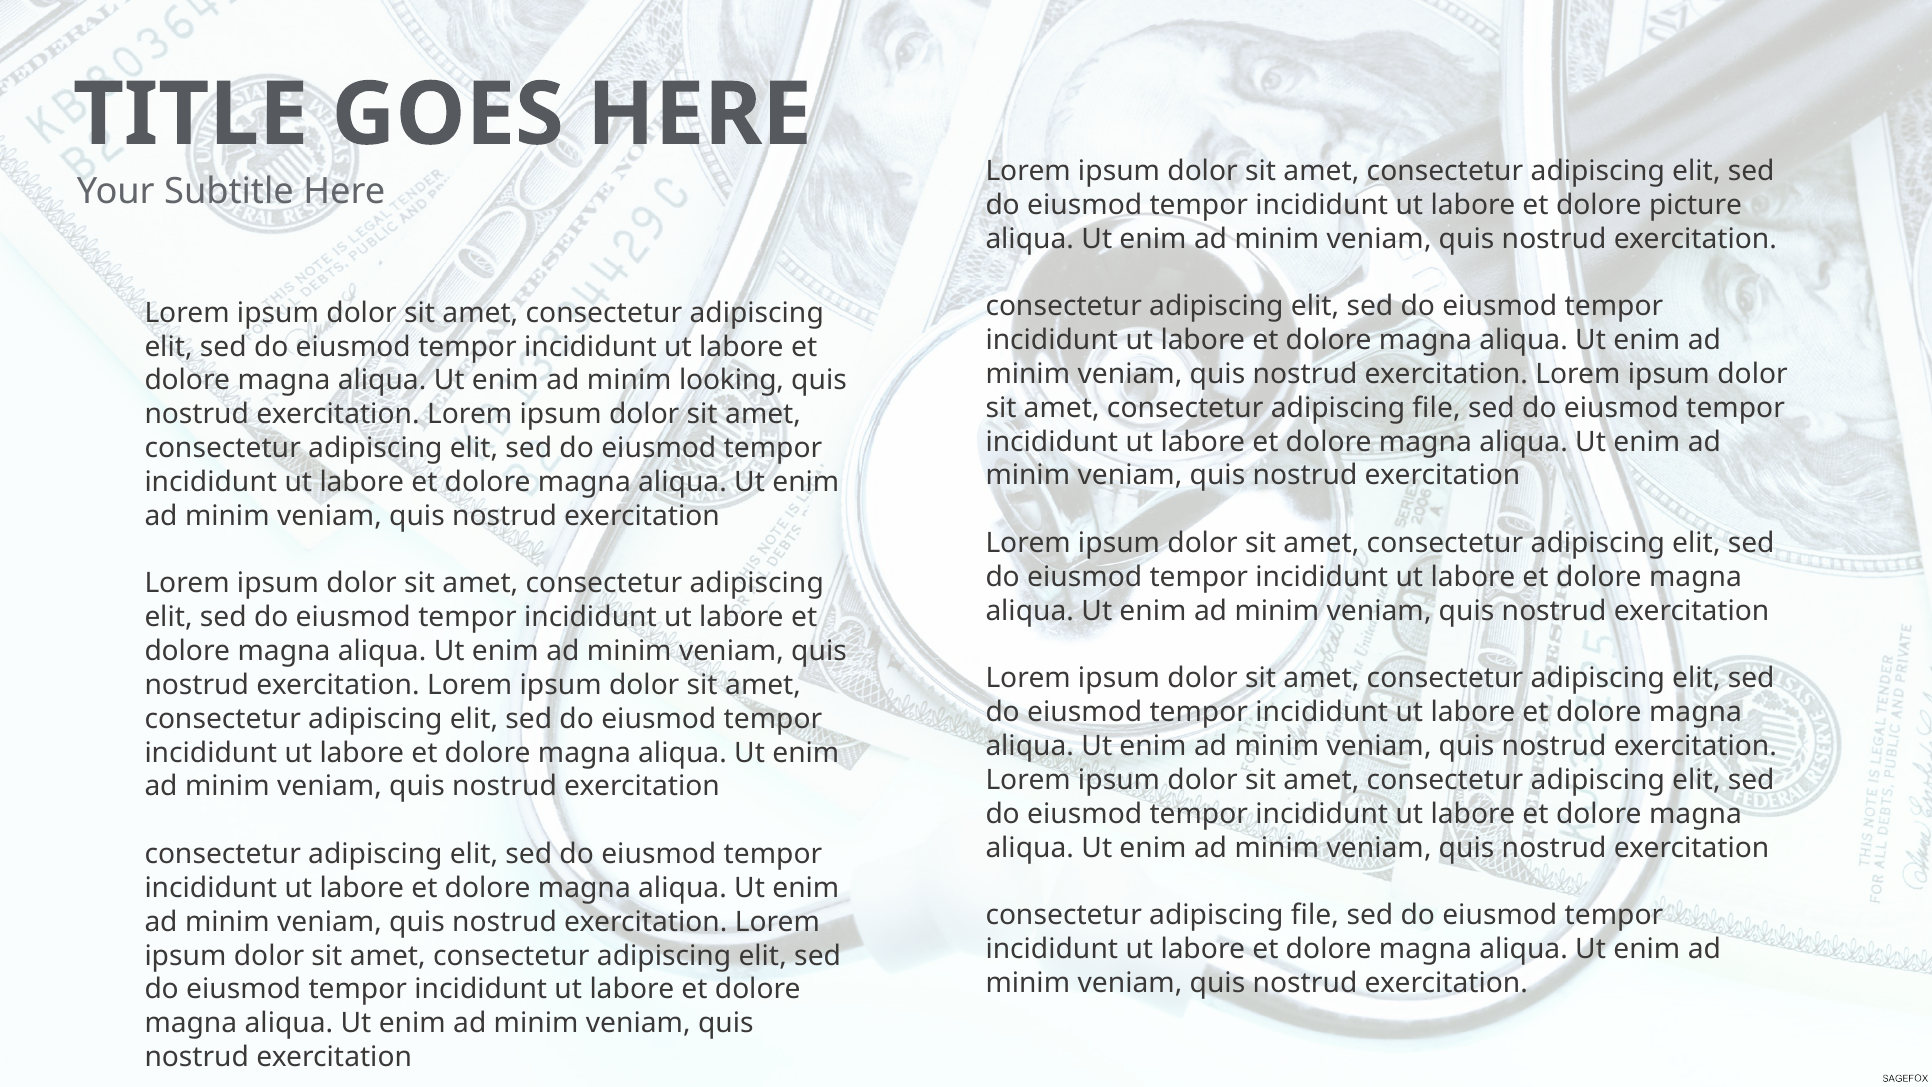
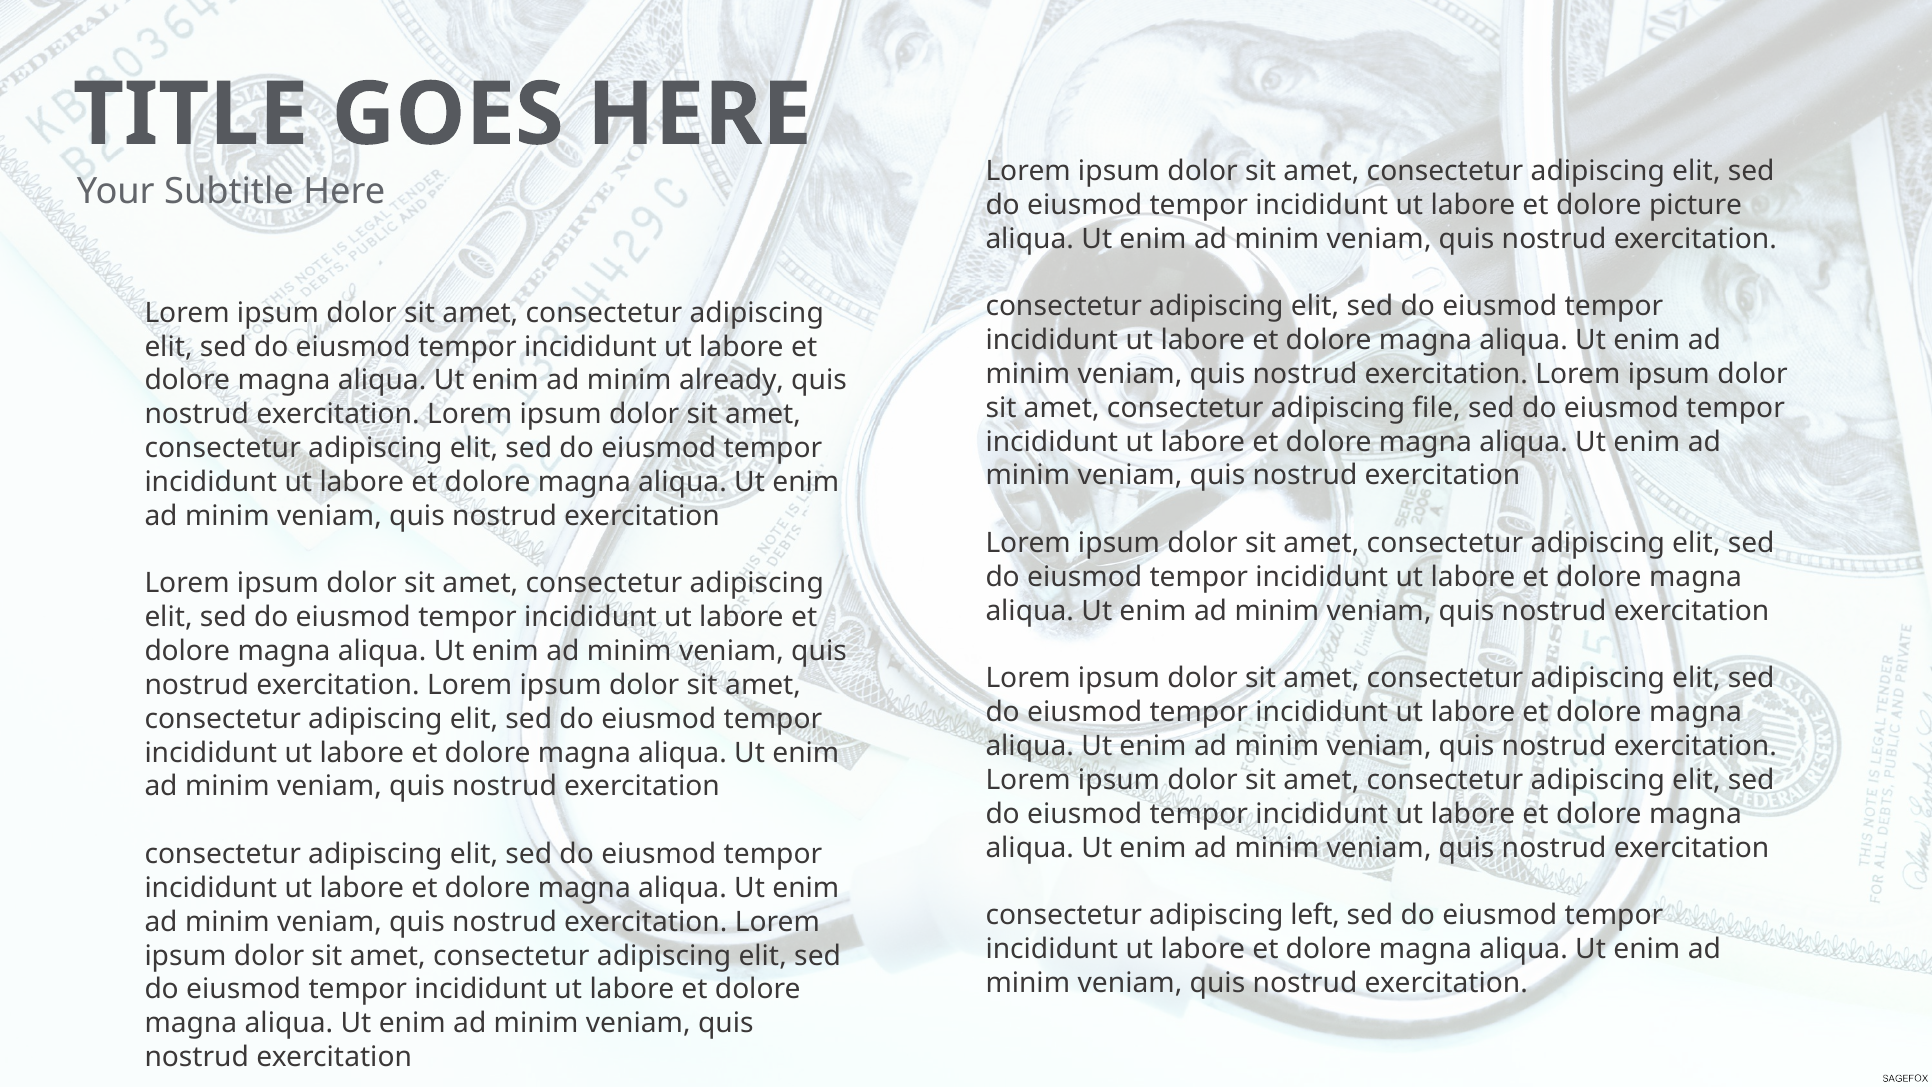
looking: looking -> already (732, 380)
file: file -> left (1315, 915)
